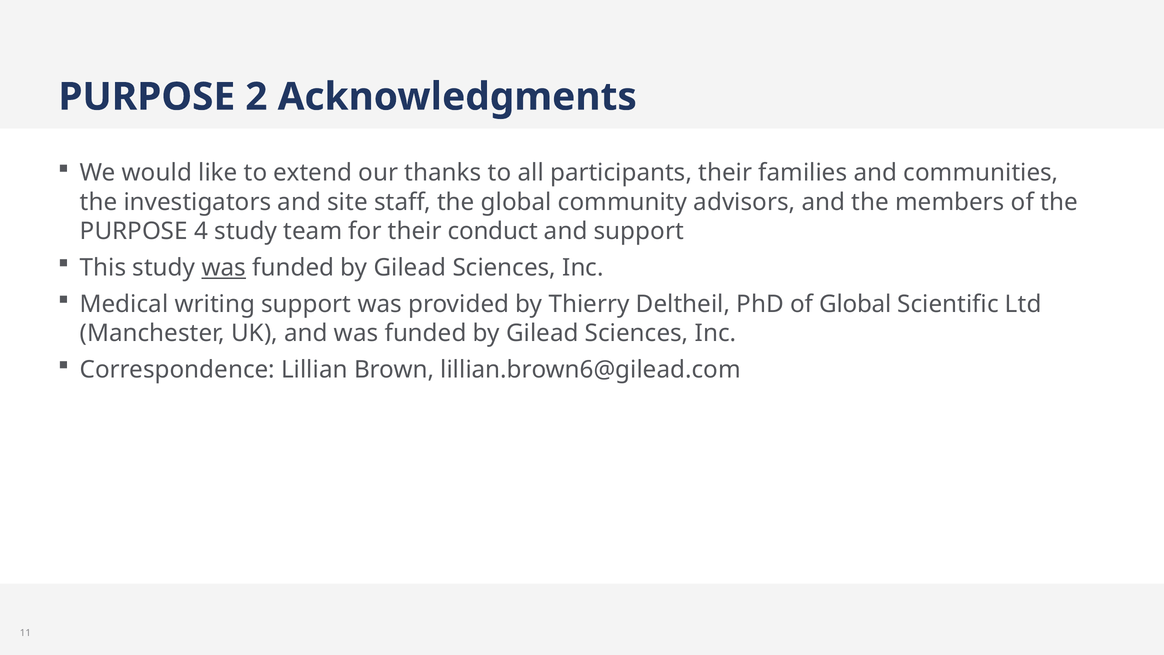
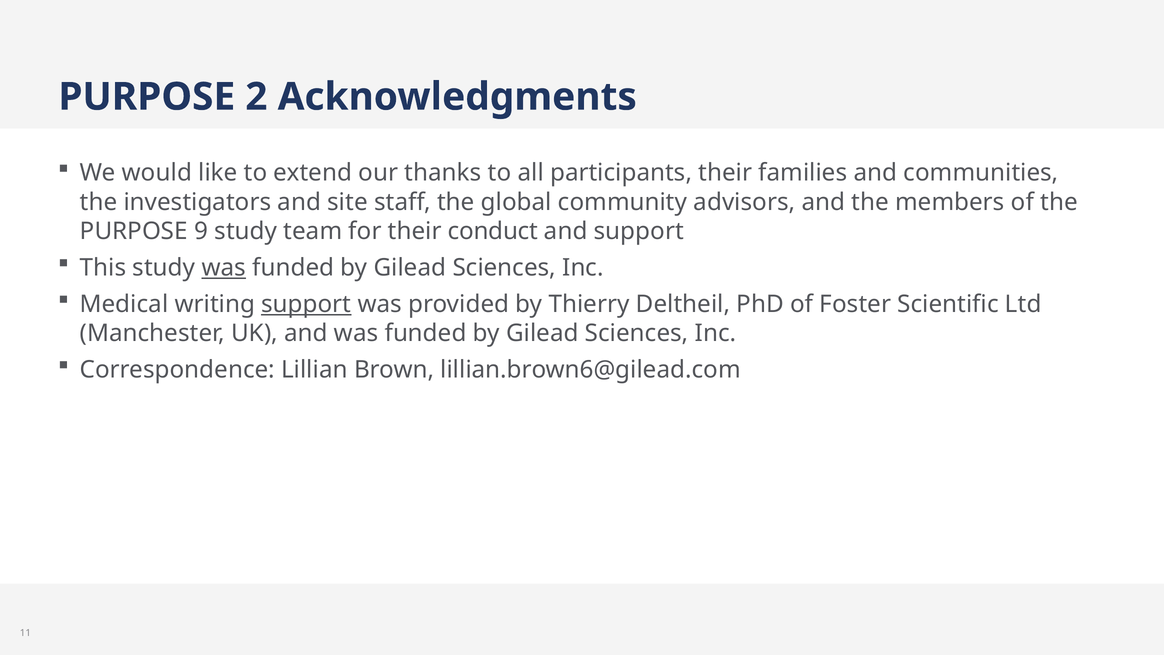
4: 4 -> 9 (201, 231)
support underline: none -> present (306, 304)
of Global: Global -> Foster (855, 304)
